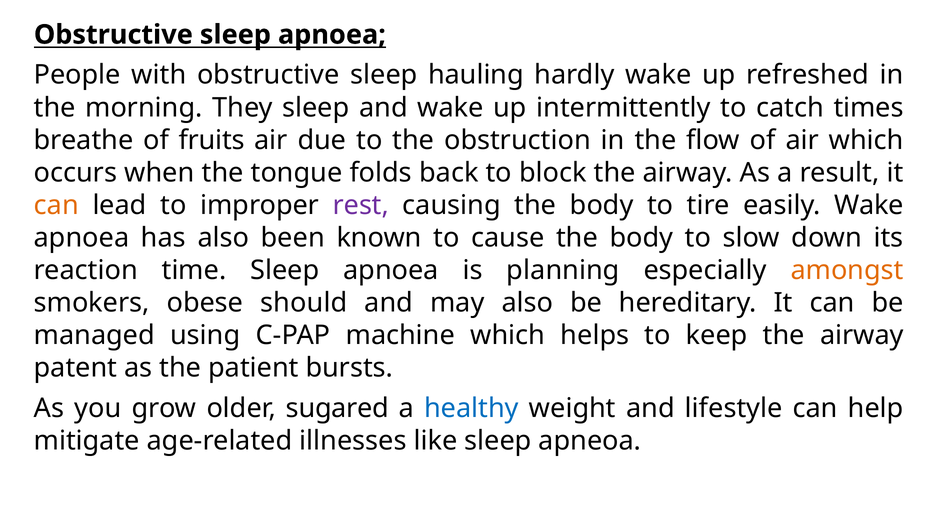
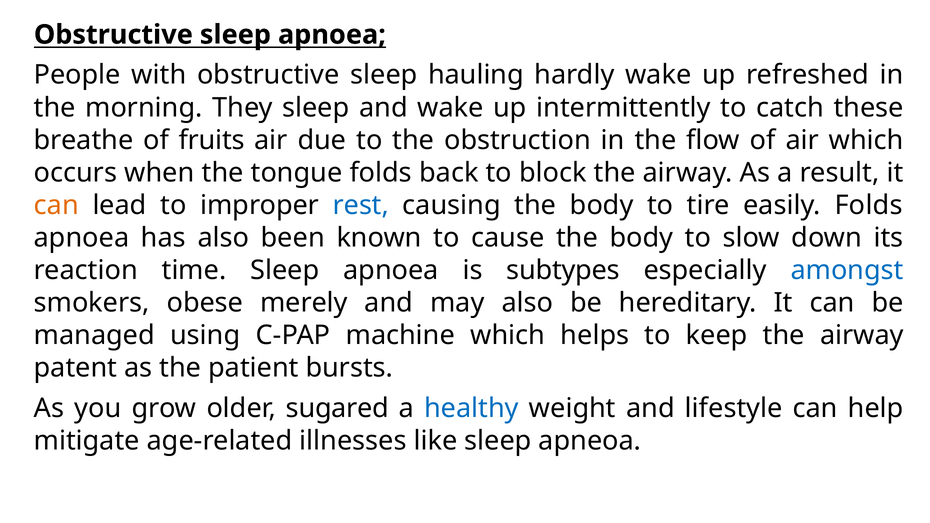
times: times -> these (869, 108)
rest colour: purple -> blue (361, 205)
easily Wake: Wake -> Folds (869, 205)
planning: planning -> subtypes (563, 270)
amongst colour: orange -> blue (847, 270)
should: should -> merely (304, 303)
